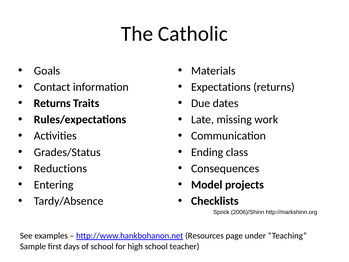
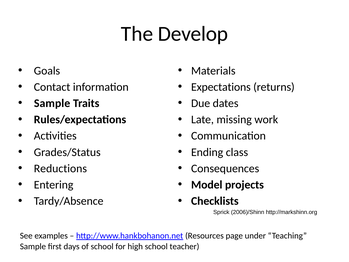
Catholic: Catholic -> Develop (193, 34)
Returns: Returns -> Sample (52, 103)
